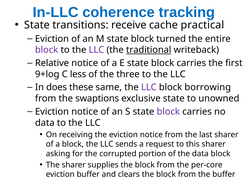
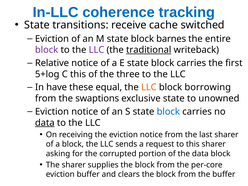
practical: practical -> switched (203, 25)
turned: turned -> barnes (171, 39)
9+log: 9+log -> 5+log (47, 74)
C less: less -> this (78, 74)
does: does -> have (57, 87)
same: same -> equal (109, 87)
LLC colour: purple -> orange (149, 87)
block colour: purple -> blue (168, 112)
data underline: none -> present (45, 123)
